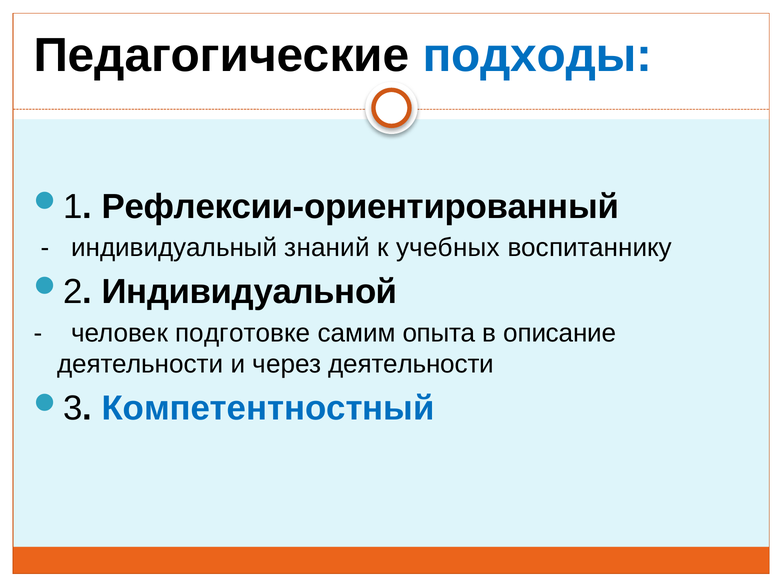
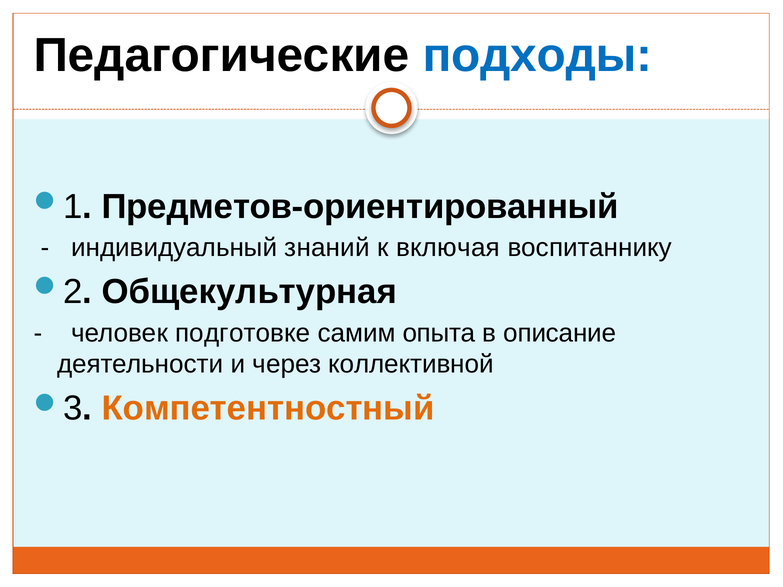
Рефлексии-ориентированный: Рефлексии-ориентированный -> Предметов-ориентированный (360, 207)
учебных: учебных -> включая (448, 248)
Индивидуальной: Индивидуальной -> Общекультурная (249, 292)
через деятельности: деятельности -> коллективной (411, 365)
Компетентностный colour: blue -> orange (268, 409)
